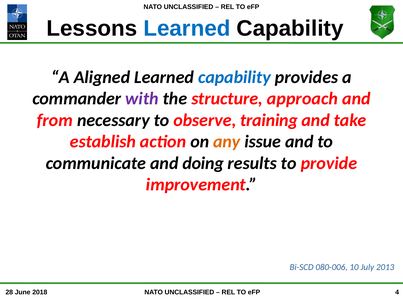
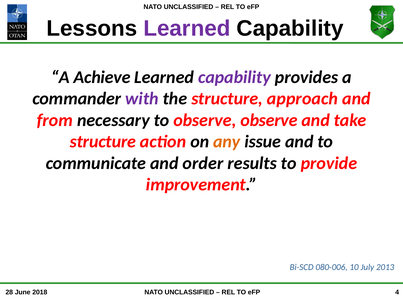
Learned colour: blue -> purple (187, 28)
Aligned: Aligned -> Achieve (102, 77)
capability colour: blue -> purple (234, 77)
observe training: training -> observe (269, 120)
establish: establish -> structure (103, 142)
doing: doing -> order (203, 163)
